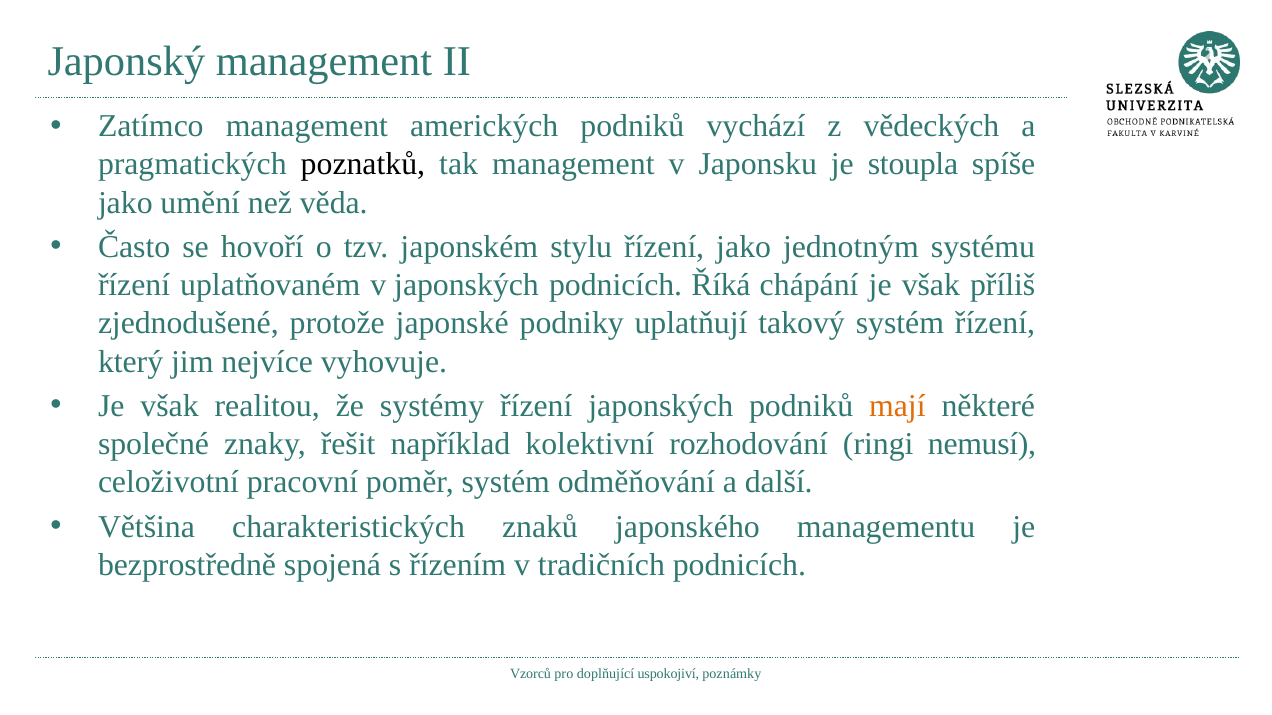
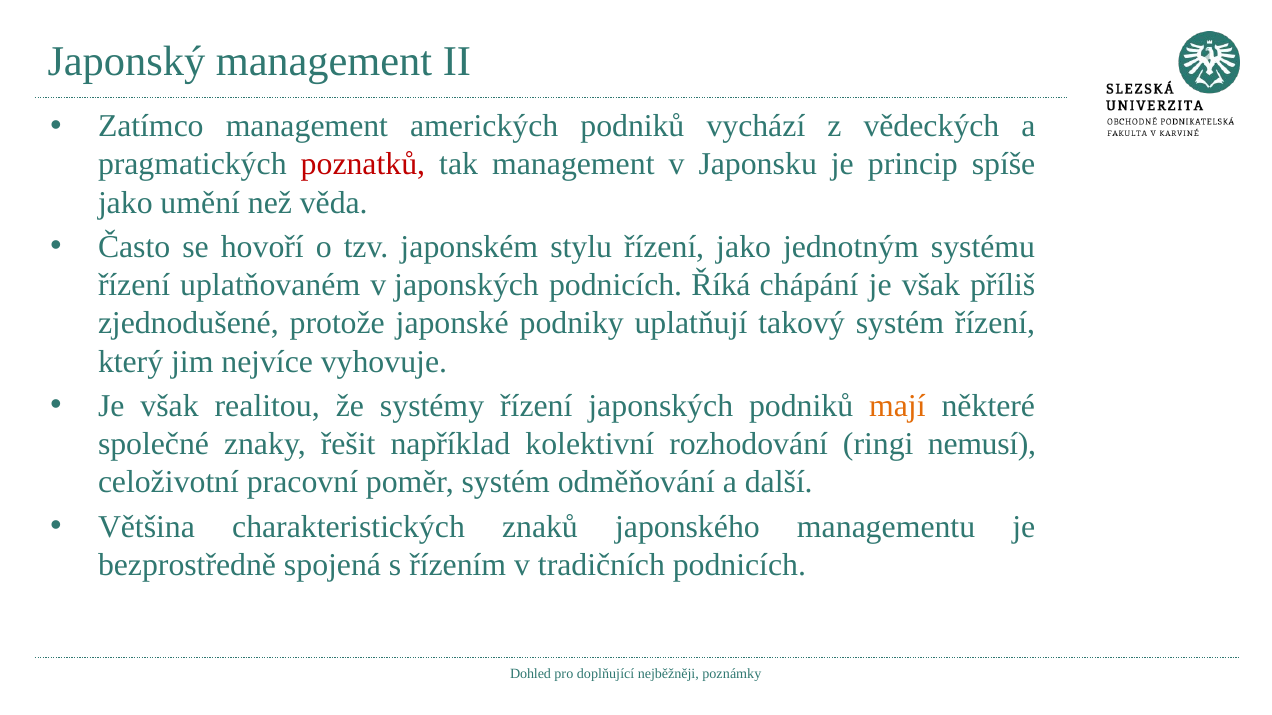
poznatků colour: black -> red (363, 165)
stoupla: stoupla -> princip (913, 165)
Vzorců: Vzorců -> Dohled (530, 674)
uspokojiví: uspokojiví -> nejběžněji (668, 674)
